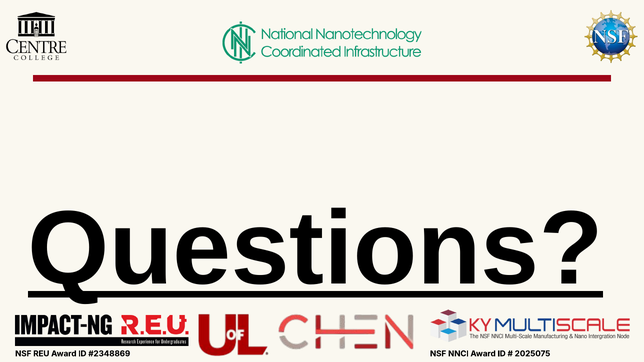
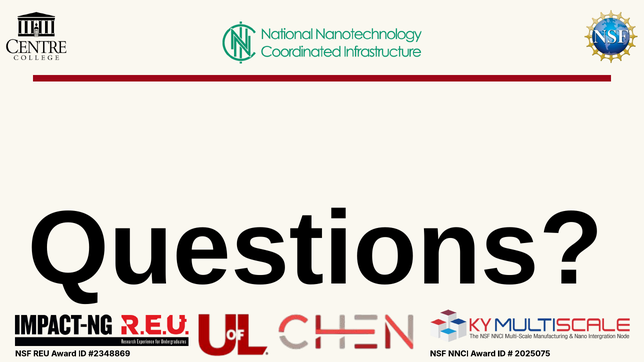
Questions underline: present -> none (315, 249)
